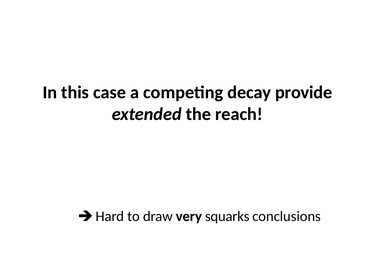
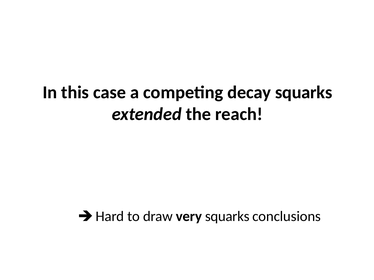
decay provide: provide -> squarks (304, 92)
